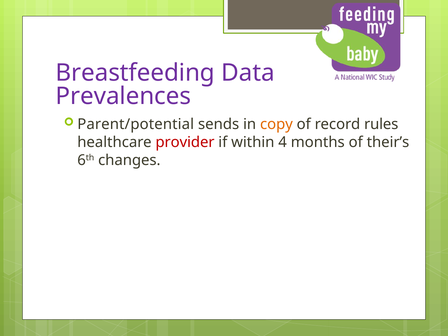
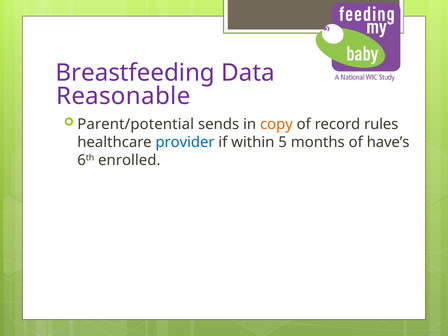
Prevalences: Prevalences -> Reasonable (123, 96)
provider colour: red -> blue (185, 142)
4: 4 -> 5 (283, 142)
their’s: their’s -> have’s (388, 142)
changes: changes -> enrolled (129, 160)
